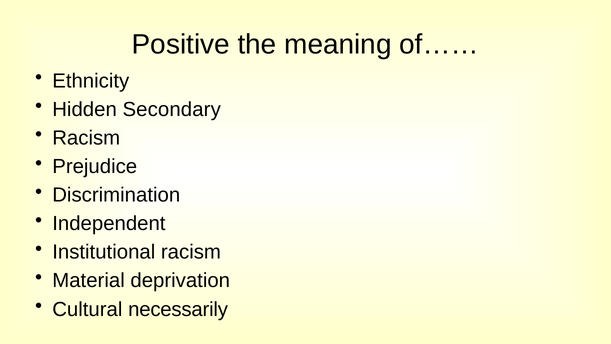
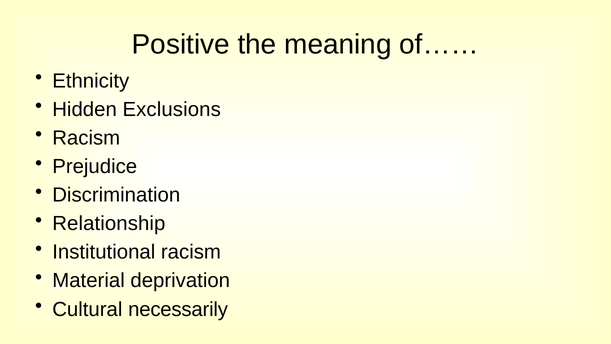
Secondary: Secondary -> Exclusions (172, 109)
Independent: Independent -> Relationship (109, 223)
